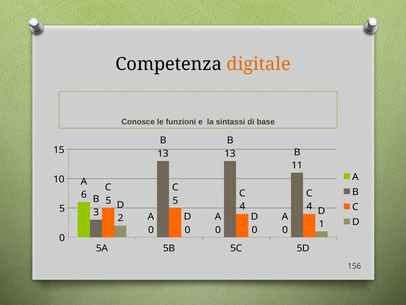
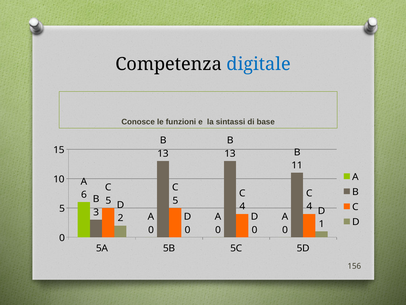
digitale colour: orange -> blue (259, 64)
